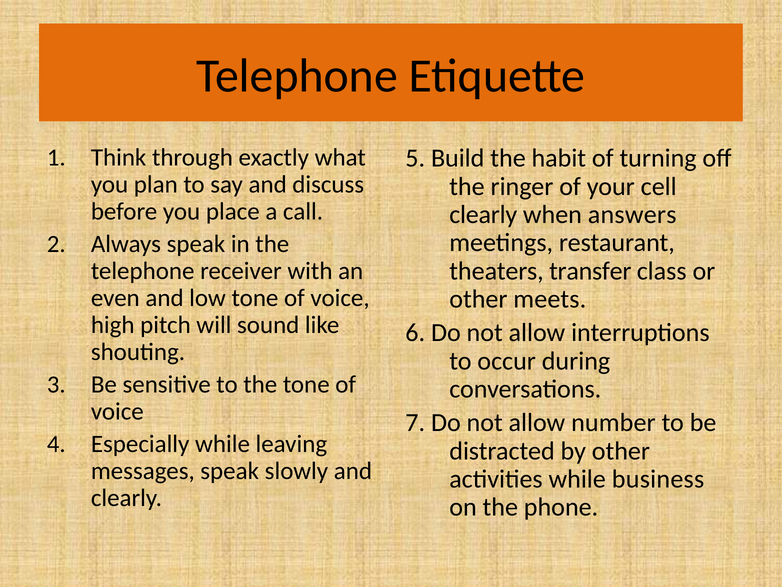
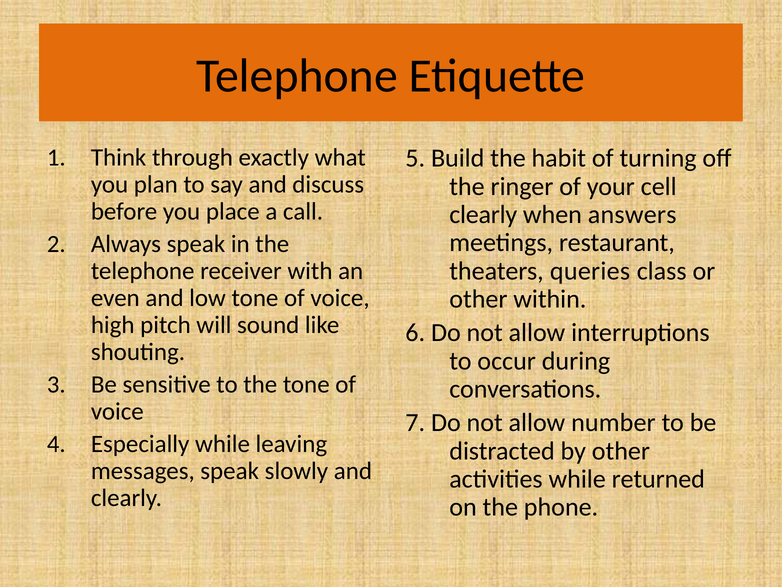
transfer: transfer -> queries (590, 271)
meets: meets -> within (550, 299)
business: business -> returned (658, 479)
